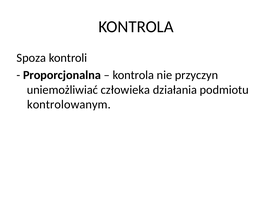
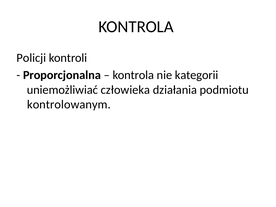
Spoza: Spoza -> Policji (31, 58)
przyczyn: przyczyn -> kategorii (197, 75)
